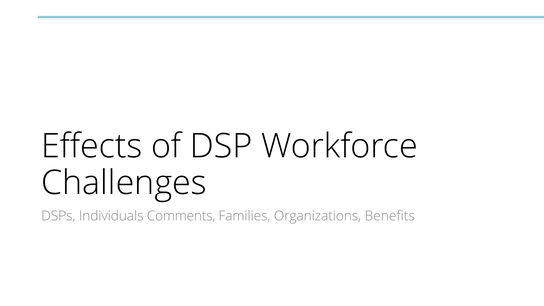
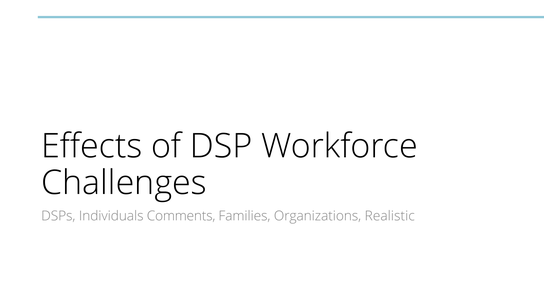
Benefits: Benefits -> Realistic (390, 216)
